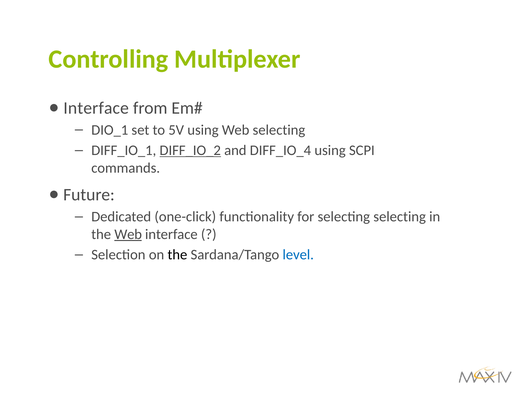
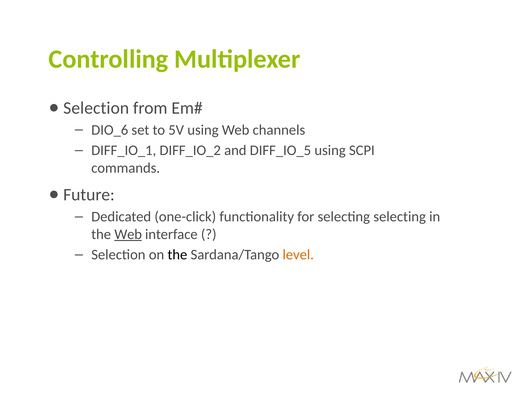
Interface: Interface -> Selection (96, 108)
DIO_1: DIO_1 -> DIO_6 (110, 130)
Web selecting: selecting -> channels (279, 130)
DIFF_IO_2 underline: present -> none (190, 150)
DIFF_IO_4: DIFF_IO_4 -> DIFF_IO_5 (280, 150)
level colour: blue -> orange (298, 255)
